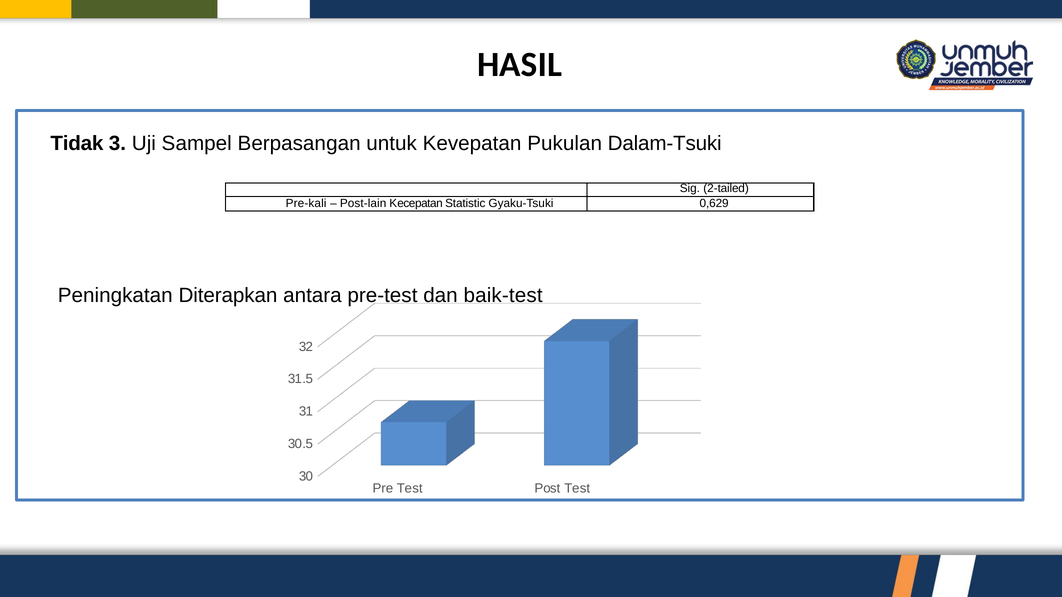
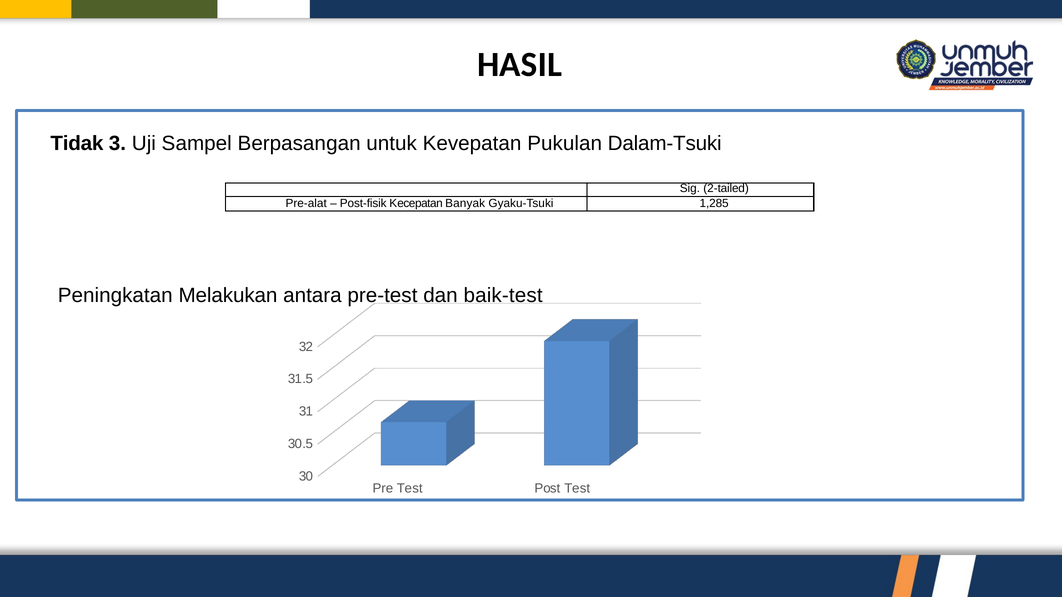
Pre-kali: Pre-kali -> Pre-alat (306, 203)
Post-lain: Post-lain -> Post-fisik (363, 203)
Statistic: Statistic -> Banyak (465, 203)
0,629: 0,629 -> 1,285 (714, 203)
Diterapkan: Diterapkan -> Melakukan (228, 296)
